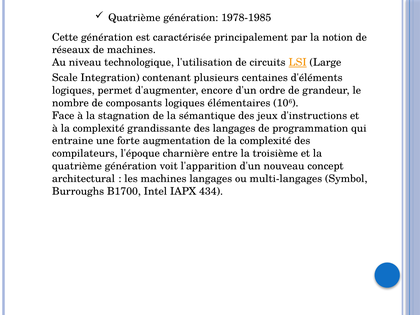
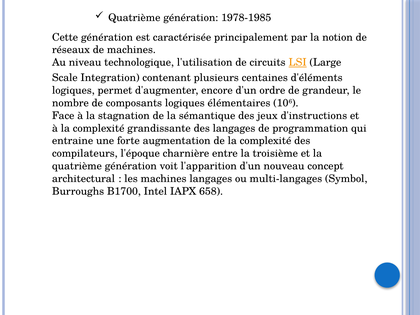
434: 434 -> 658 (211, 191)
